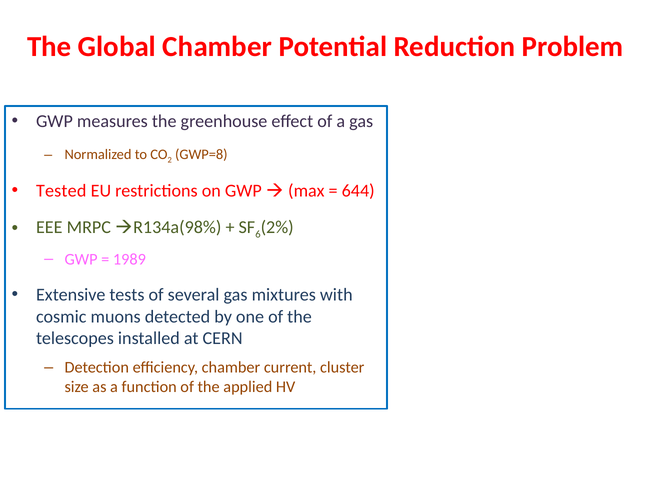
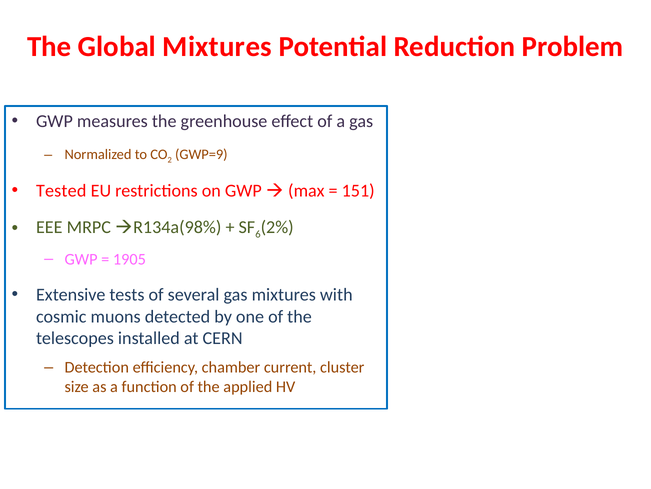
Global Chamber: Chamber -> Mixtures (217, 47)
GWP=8: GWP=8 -> GWP=9 (201, 154)
644: 644 -> 151 (358, 191)
1989: 1989 -> 1905 (129, 259)
